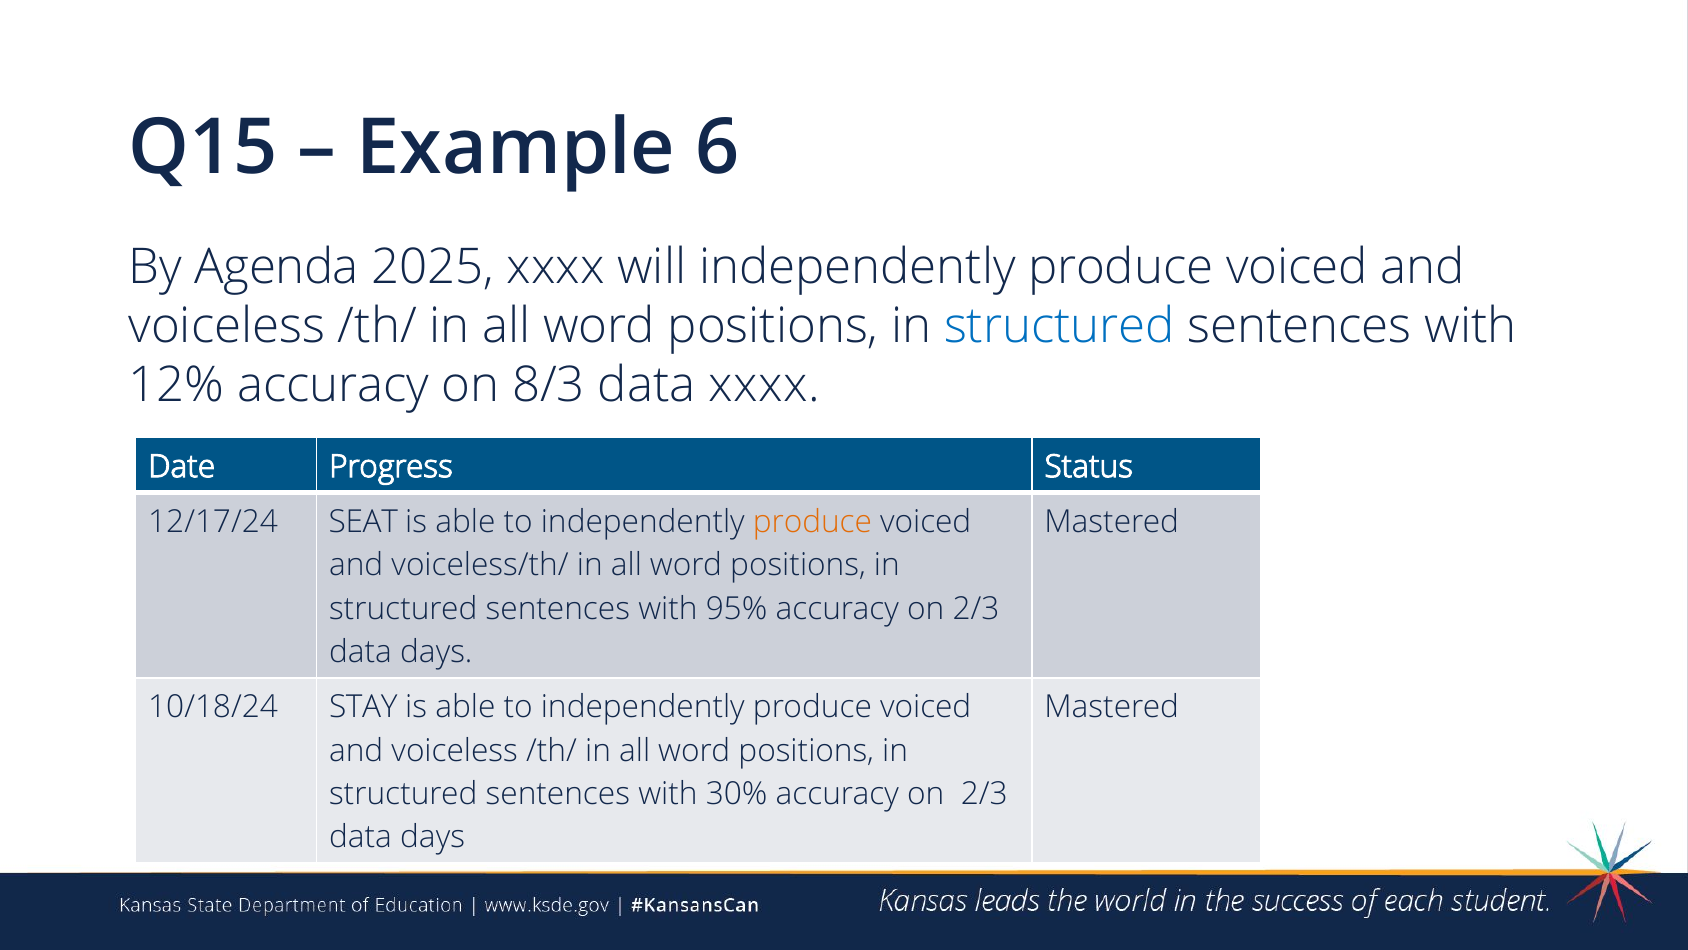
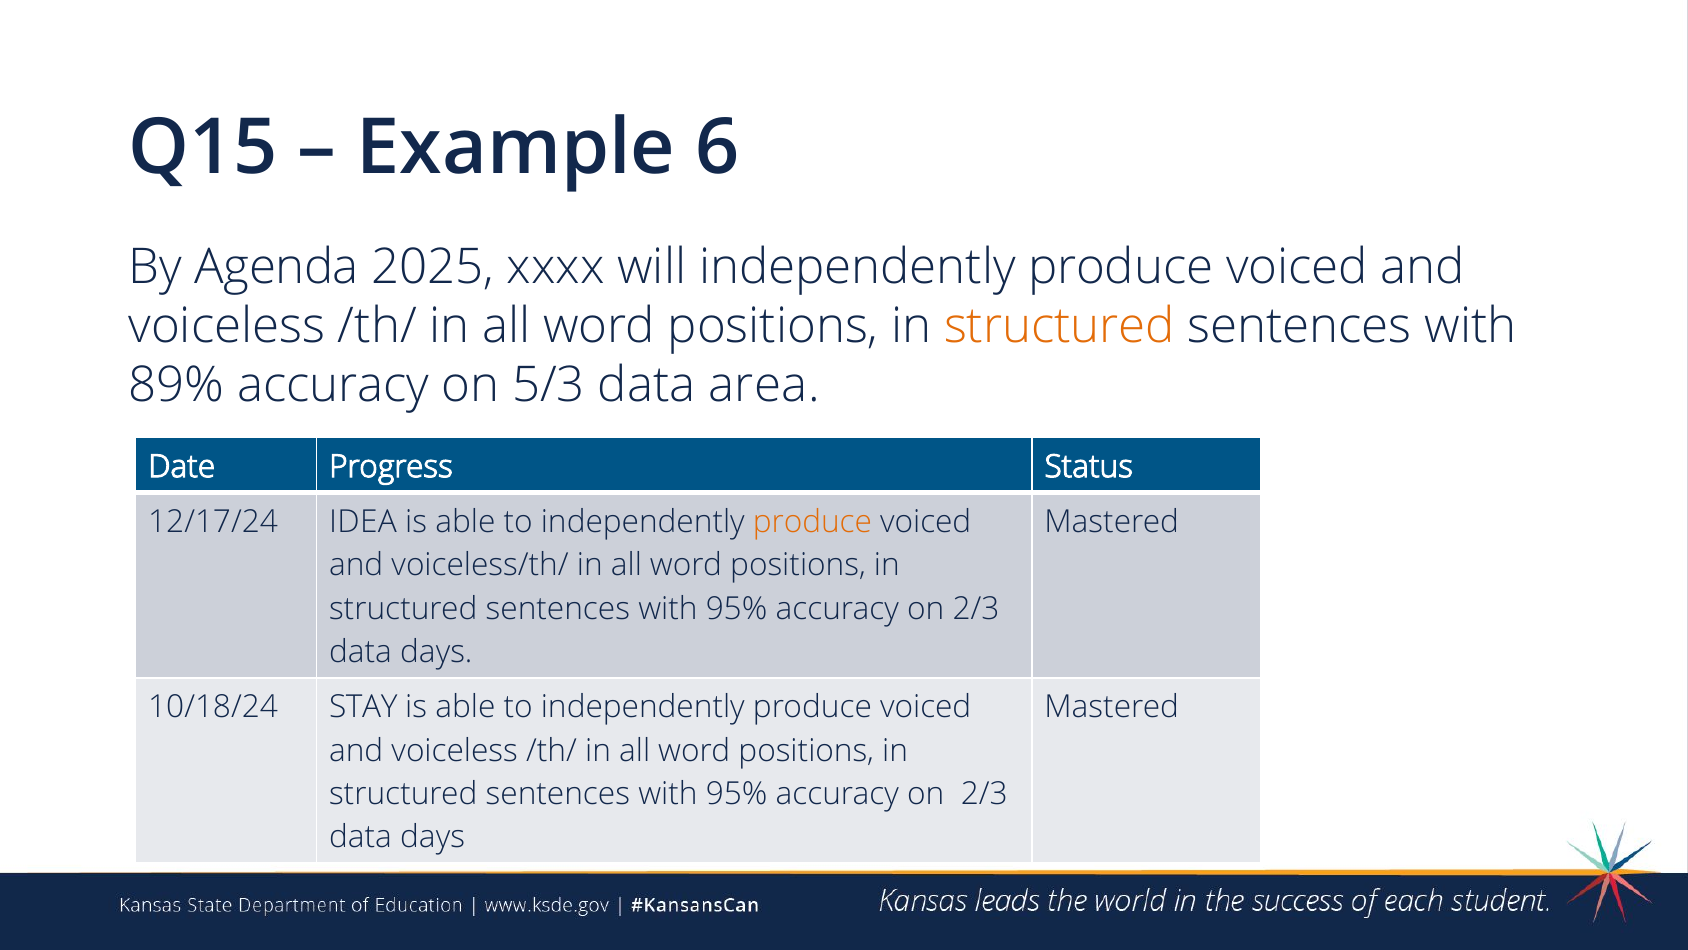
structured colour: blue -> orange (1059, 326)
12%: 12% -> 89% (177, 385)
8/3: 8/3 -> 5/3 (549, 385)
data xxxx: xxxx -> area (764, 385)
SEAT: SEAT -> IDEA (363, 522)
30%: 30% -> 95% (737, 793)
